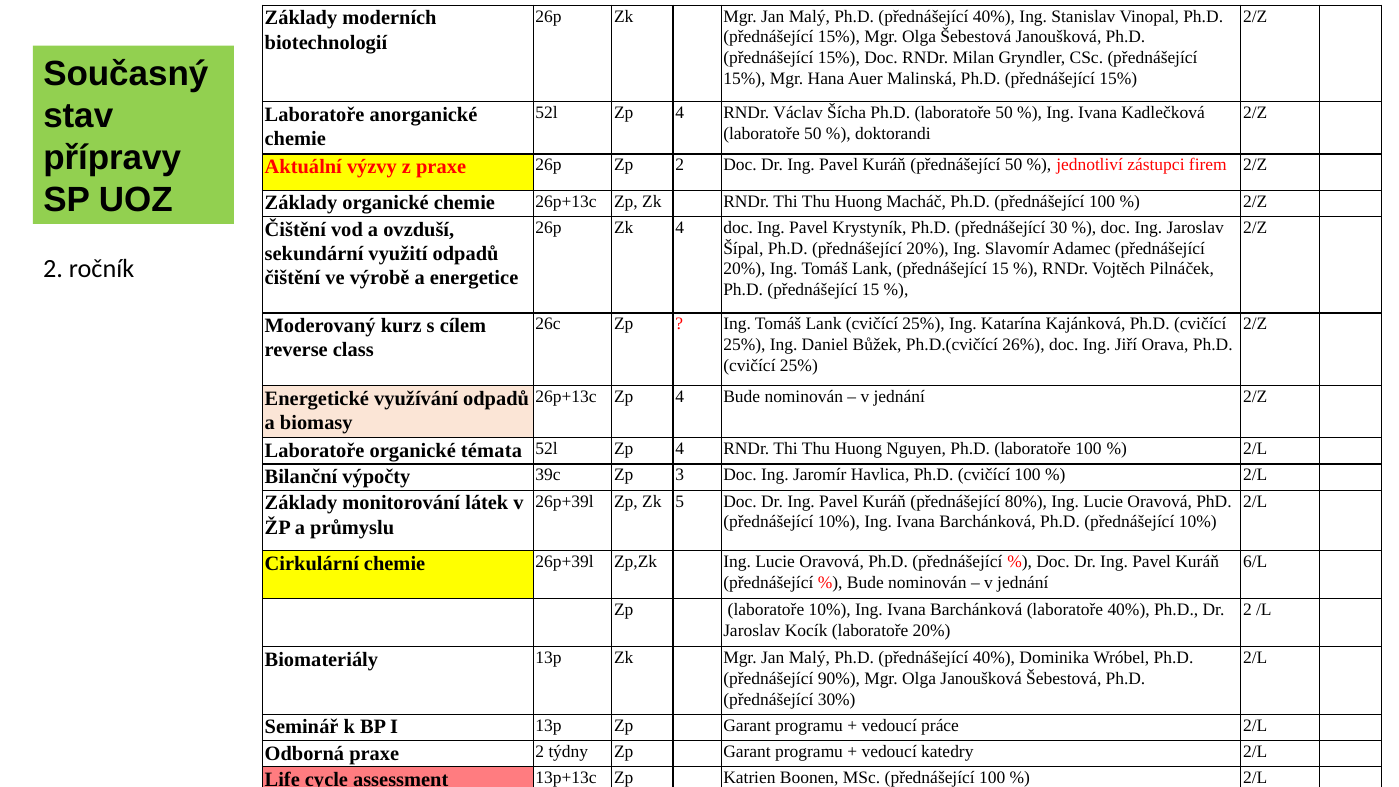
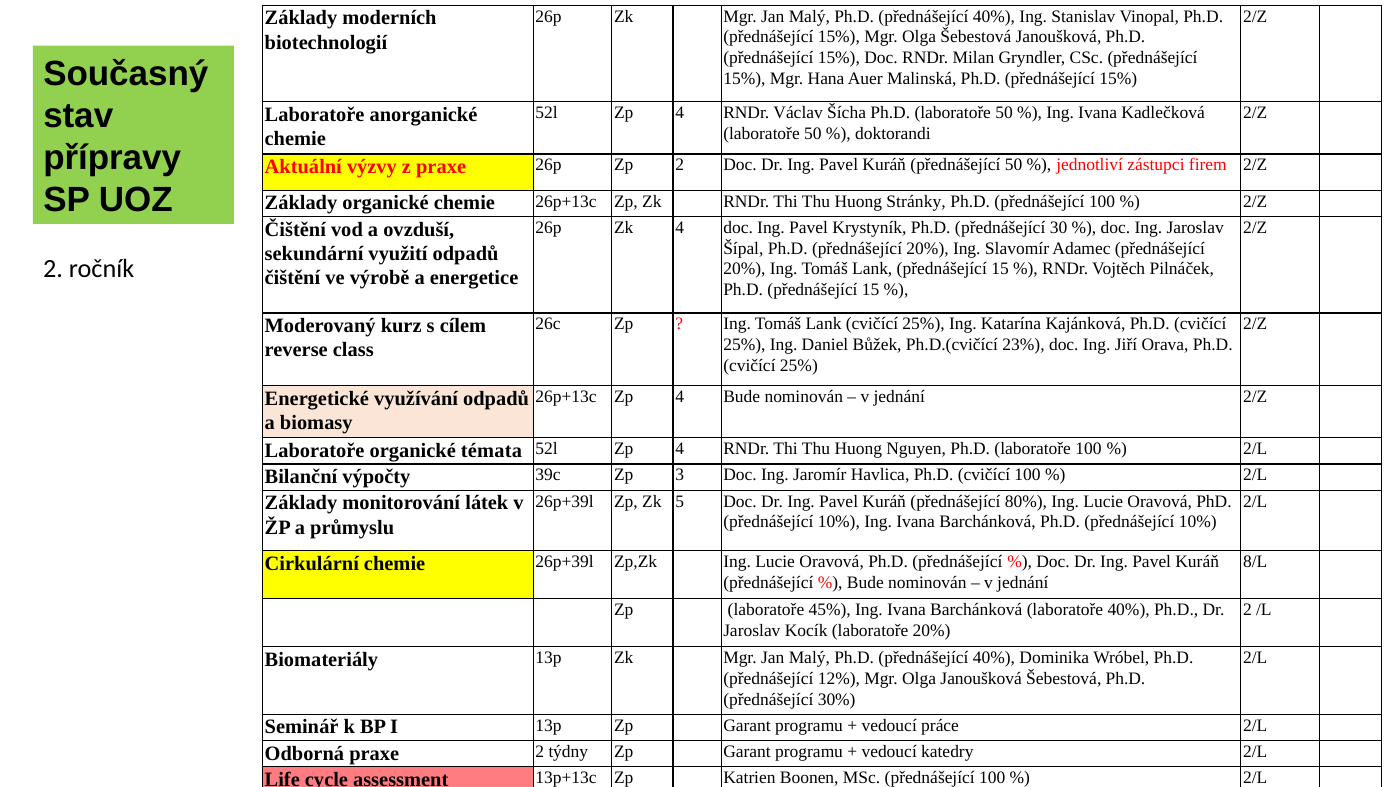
Macháč: Macháč -> Stránky (916, 201)
26%: 26% -> 23% (1024, 345)
6/L: 6/L -> 8/L (1255, 562)
laboratoře 10%: 10% -> 45% (830, 610)
90%: 90% -> 12% (839, 679)
